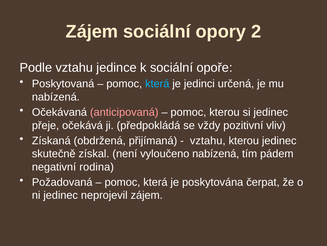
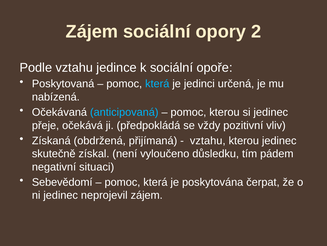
anticipovaná colour: pink -> light blue (124, 112)
vyloučeno nabízená: nabízená -> důsledku (216, 153)
rodina: rodina -> situaci (97, 166)
Požadovaná: Požadovaná -> Sebevědomí (62, 182)
